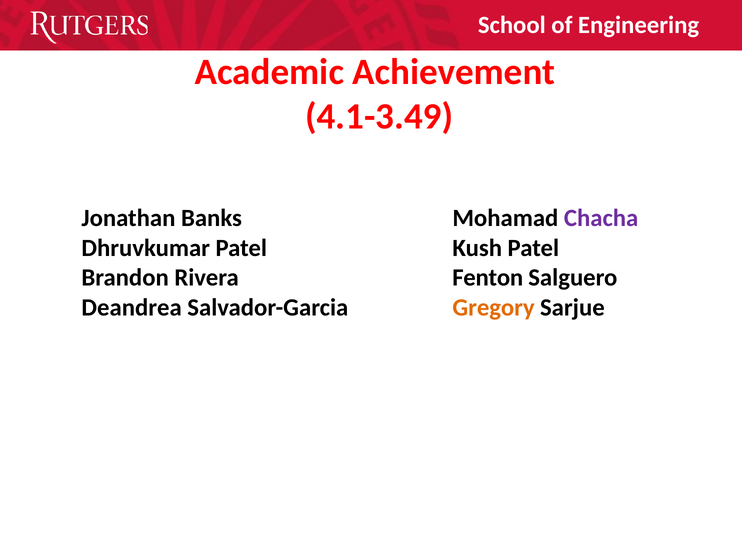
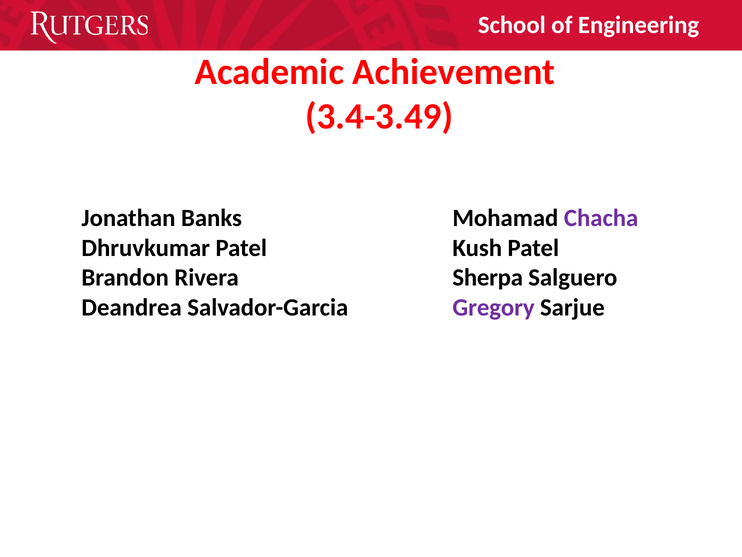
4.1-3.49: 4.1-3.49 -> 3.4-3.49 (379, 116)
Fenton: Fenton -> Sherpa (488, 277)
Gregory colour: orange -> purple (494, 307)
